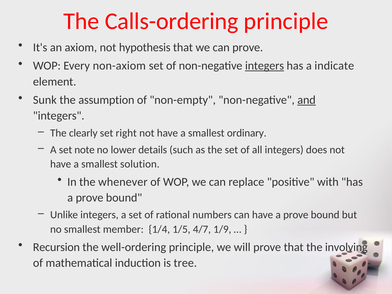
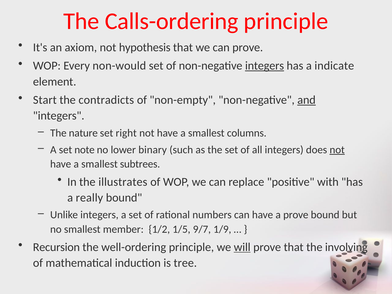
non-axiom: non-axiom -> non-would (119, 66)
Sunk: Sunk -> Start (45, 100)
assumption: assumption -> contradicts (106, 100)
clearly: clearly -> nature (83, 133)
ordinary: ordinary -> columns (247, 133)
details: details -> binary (153, 150)
not underline: none -> present (337, 150)
solution: solution -> subtrees (140, 164)
whenever: whenever -> illustrates (123, 182)
prove: prove -> really (89, 198)
1/4: 1/4 -> 1/2 (159, 229)
4/7: 4/7 -> 9/7 (202, 229)
will underline: none -> present (242, 247)
